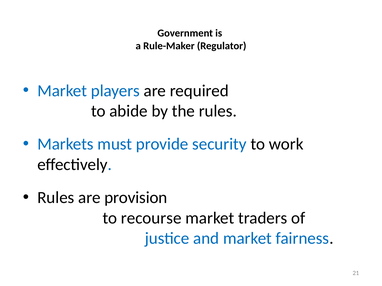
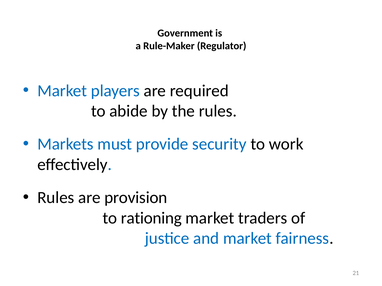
recourse: recourse -> rationing (151, 218)
